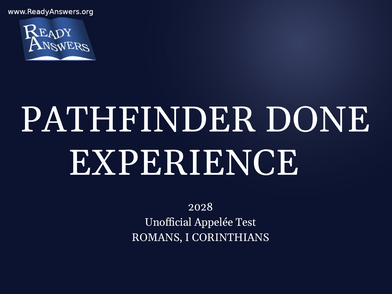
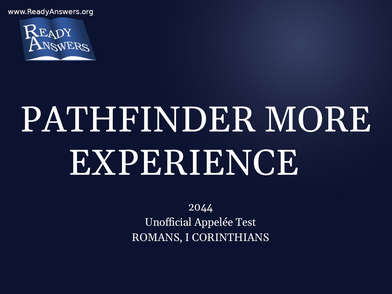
DONE: DONE -> MORE (318, 120)
2028: 2028 -> 2044 (201, 207)
